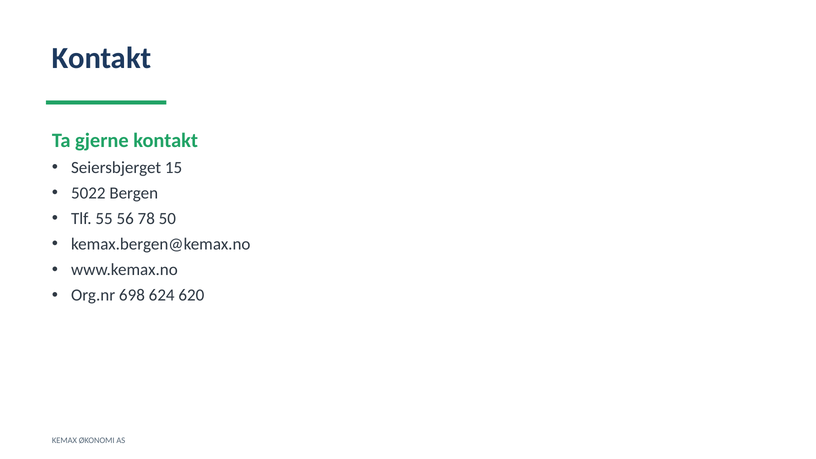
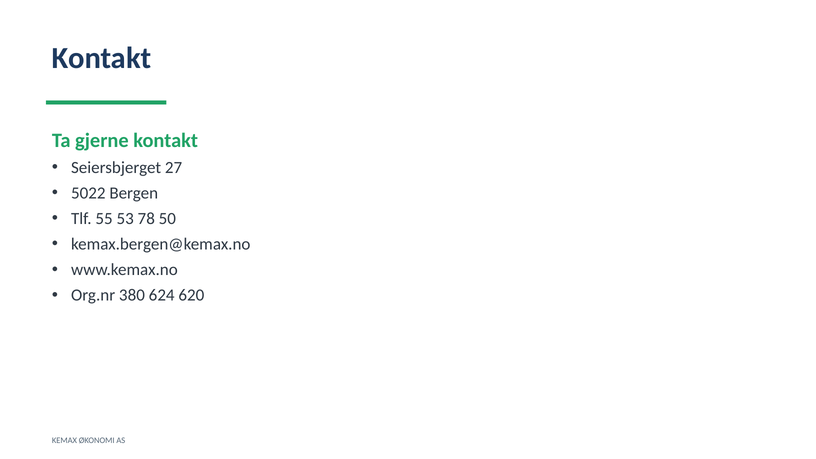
15: 15 -> 27 (174, 168)
56: 56 -> 53 (125, 219)
698: 698 -> 380 (132, 295)
